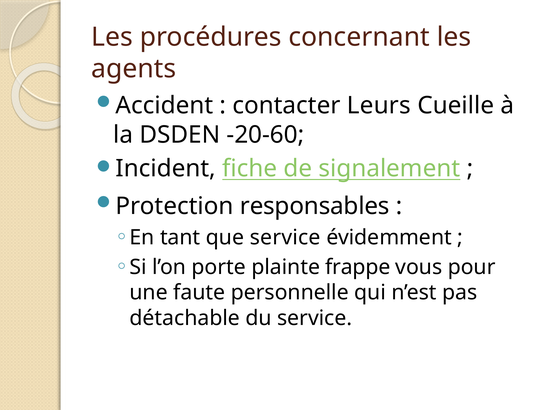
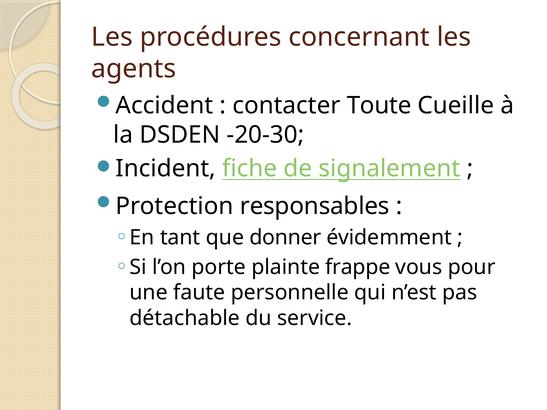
Leurs: Leurs -> Toute (379, 106)
-20-60: -20-60 -> -20-30 (265, 135)
que service: service -> donner (285, 238)
